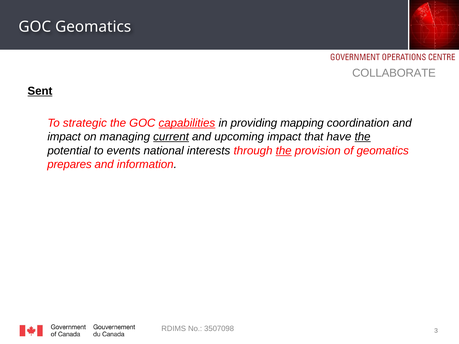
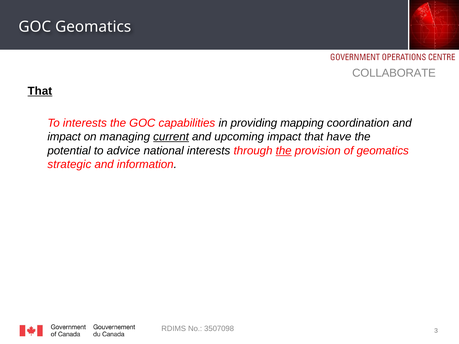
Sent: Sent -> That (40, 91)
To strategic: strategic -> interests (85, 123)
capabilities underline: present -> none (187, 123)
the underline: present -> none (363, 137)
events: events -> advice (124, 151)
prepares: prepares -> strategic (69, 165)
